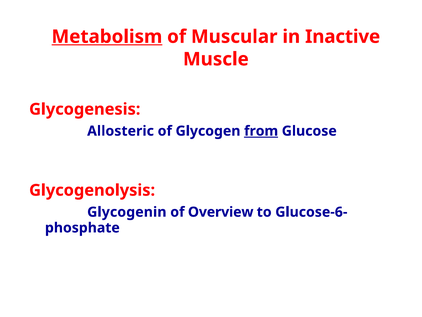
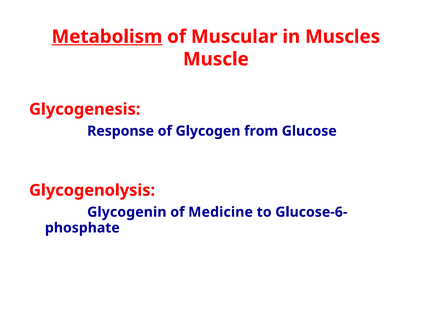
Inactive: Inactive -> Muscles (343, 37)
Allosteric: Allosteric -> Response (121, 131)
from underline: present -> none (261, 131)
Overview: Overview -> Medicine (221, 212)
